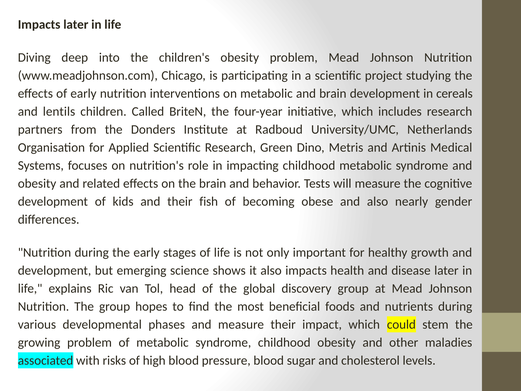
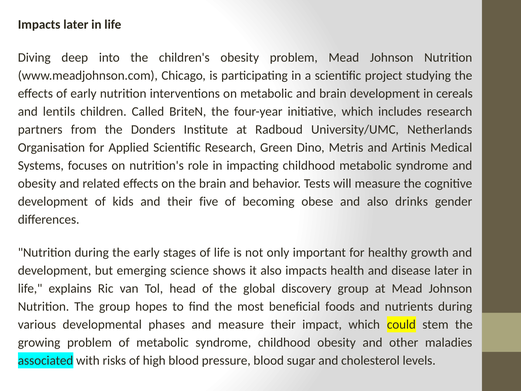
fish: fish -> five (209, 201)
nearly: nearly -> drinks (412, 201)
